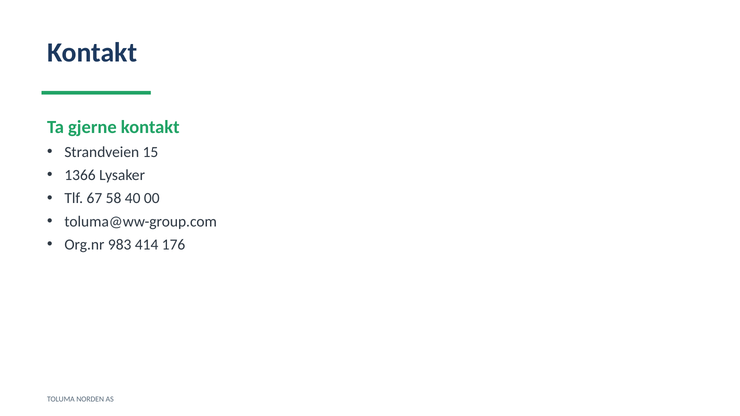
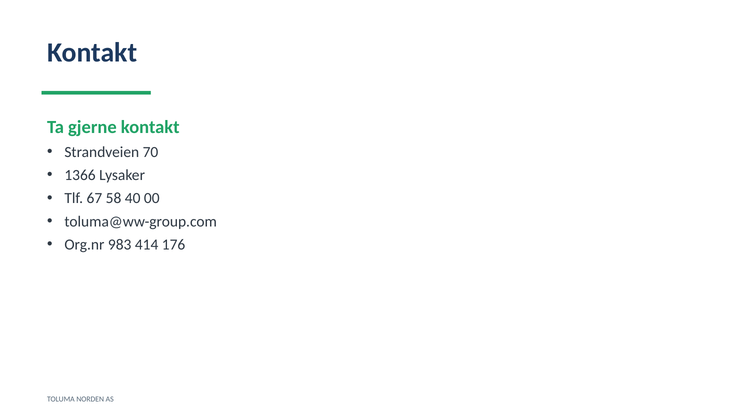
15: 15 -> 70 (150, 152)
